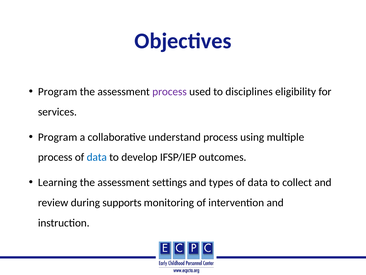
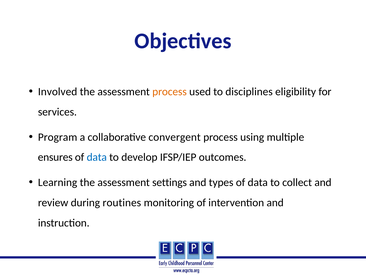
Program: Program -> Involved (58, 92)
process colour: purple -> orange (170, 92)
understand: understand -> convergent (175, 137)
process: process -> ensures (55, 157)
supports: supports -> routines (122, 202)
